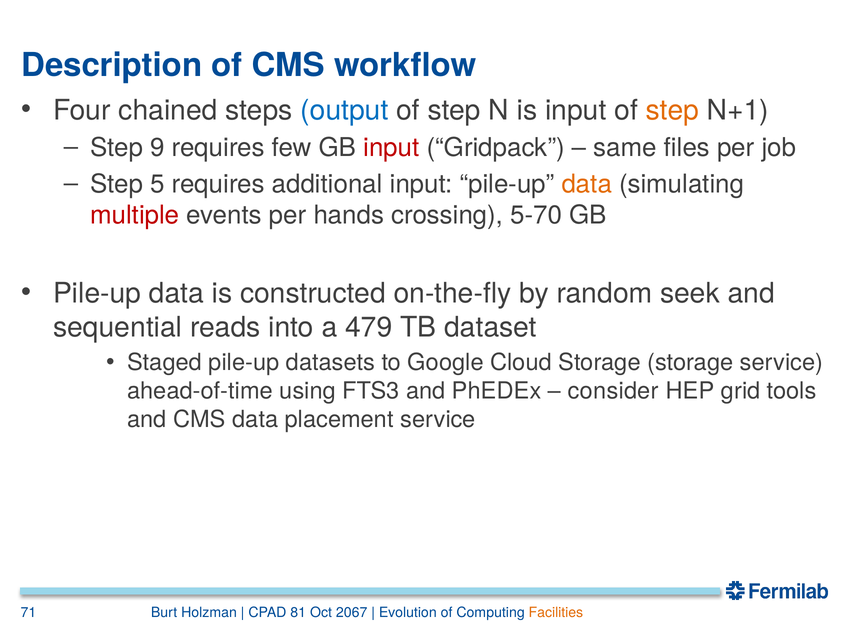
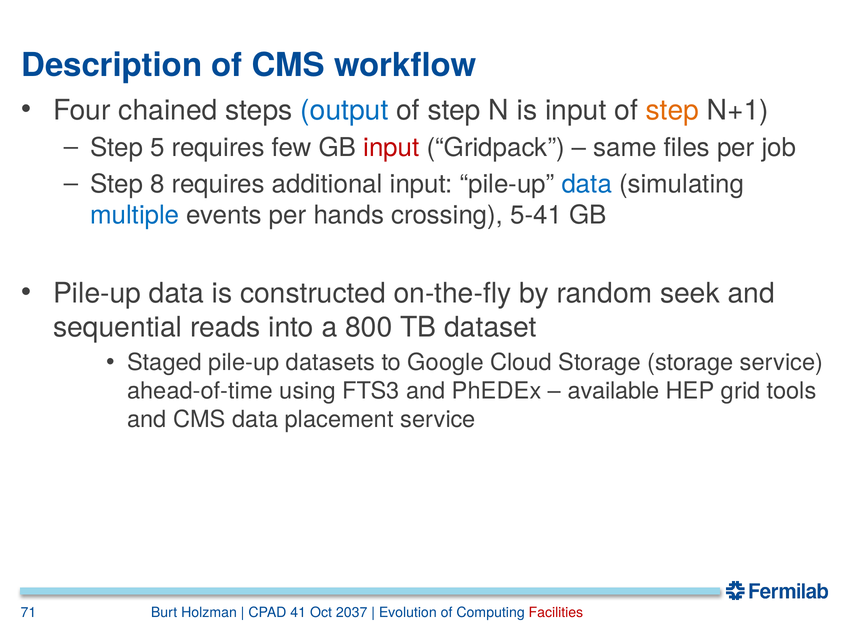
9: 9 -> 5 (157, 148)
5: 5 -> 8 (157, 184)
data colour: orange -> blue (587, 184)
multiple colour: red -> blue (135, 215)
5-70: 5-70 -> 5-41 (536, 215)
479: 479 -> 800 (369, 327)
consider: consider -> available (613, 391)
81: 81 -> 41 (298, 613)
2067: 2067 -> 2037 (352, 613)
Facilities colour: orange -> red (556, 613)
